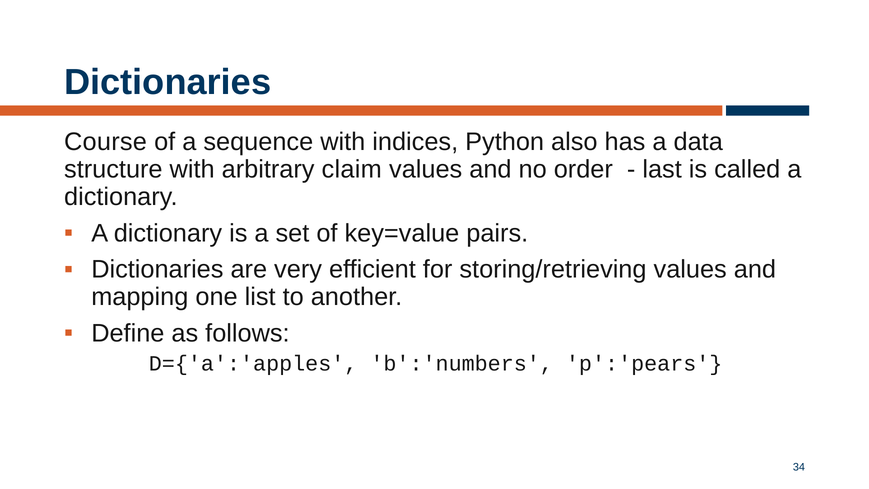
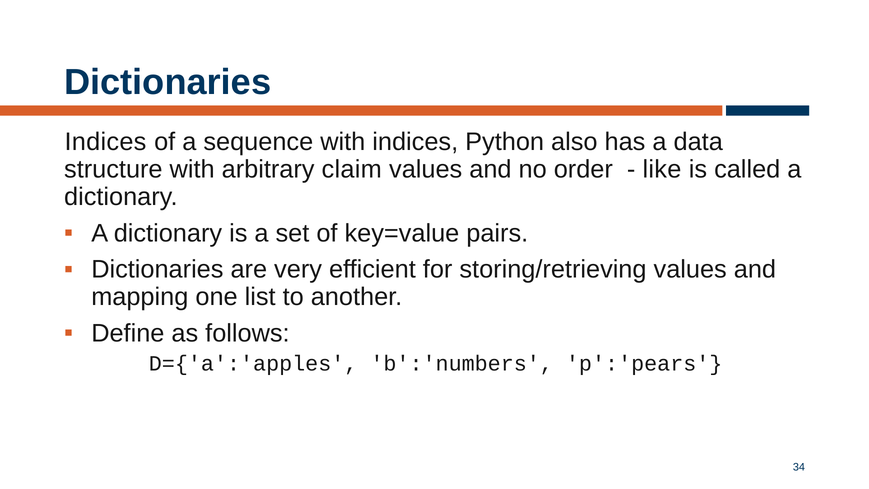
Course: Course -> Indices (105, 142)
last: last -> like (662, 169)
